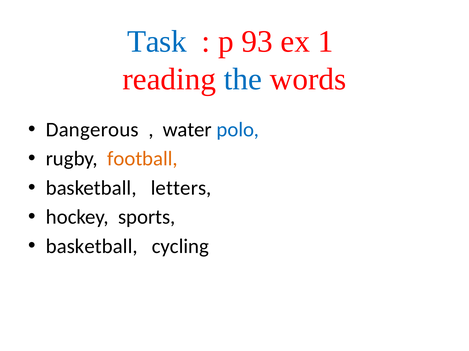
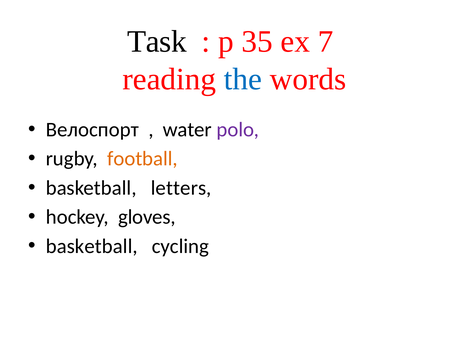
Task colour: blue -> black (157, 42)
93: 93 -> 35 (257, 42)
1: 1 -> 7 (326, 42)
Dangerous: Dangerous -> Велоспорт (92, 130)
polo colour: blue -> purple (238, 130)
sports: sports -> gloves (147, 217)
